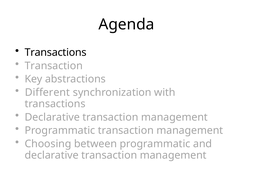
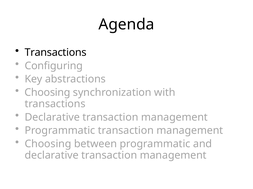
Transaction: Transaction -> Configuring (54, 66)
Different: Different -> Choosing (47, 93)
